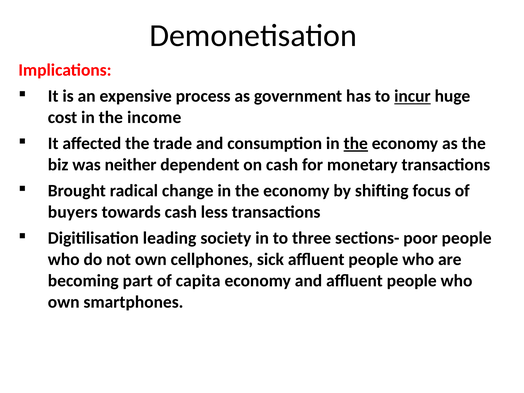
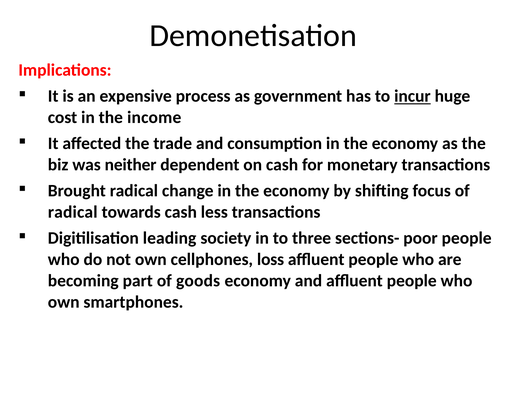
the underline: present -> none (356, 143)
buyers: buyers -> radical (73, 212)
sick: sick -> loss (271, 259)
capita: capita -> goods (198, 281)
